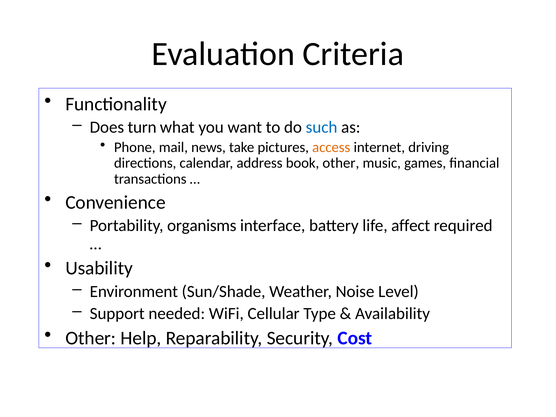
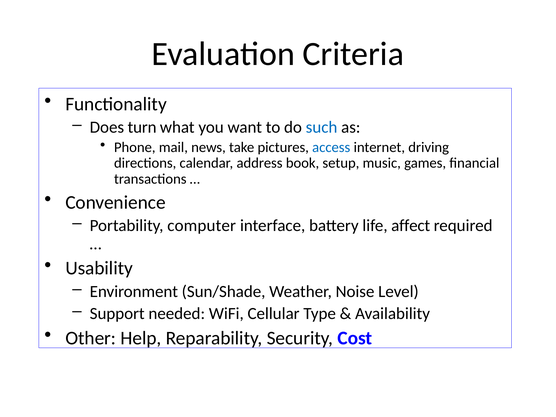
access colour: orange -> blue (331, 147)
book other: other -> setup (341, 163)
organisms: organisms -> computer (202, 226)
